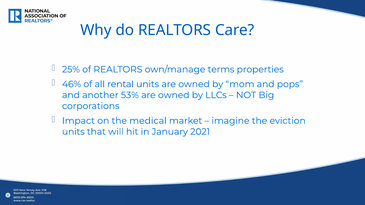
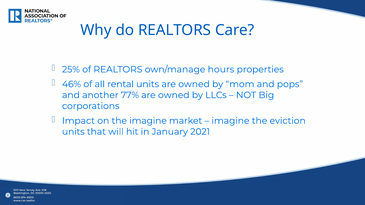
terms: terms -> hours (221, 70)
53%: 53% -> 77% (130, 95)
the medical: medical -> imagine (148, 121)
